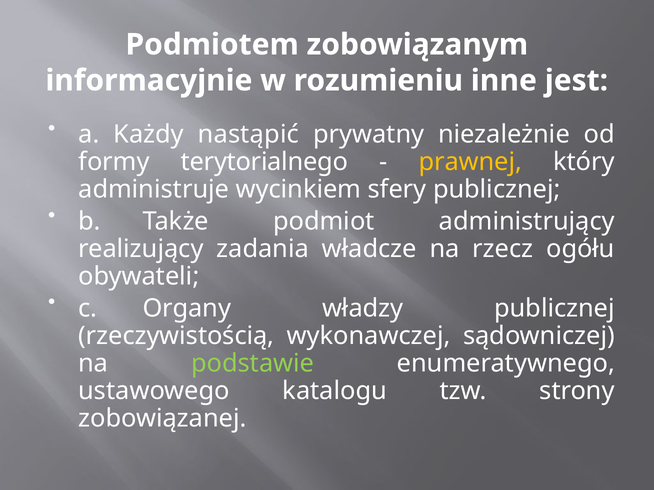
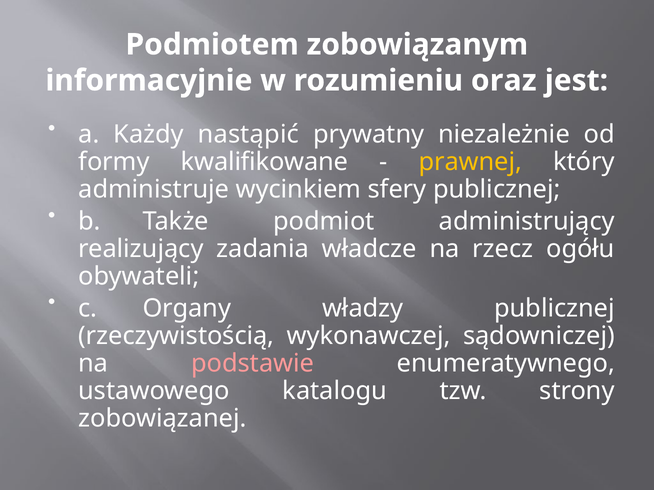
inne: inne -> oraz (504, 81)
terytorialnego: terytorialnego -> kwalifikowane (264, 162)
podstawie colour: light green -> pink (253, 364)
